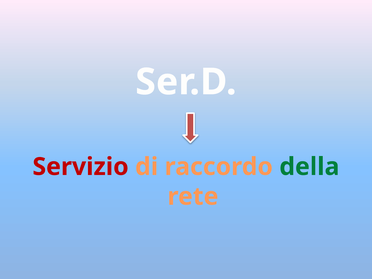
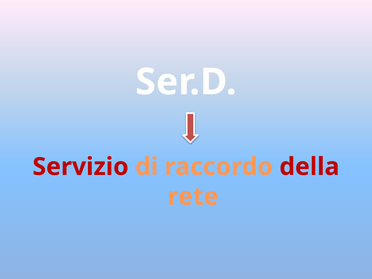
della colour: green -> red (309, 167)
